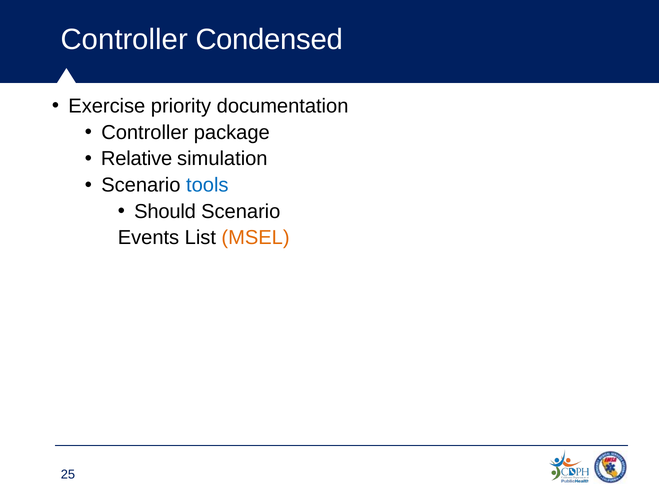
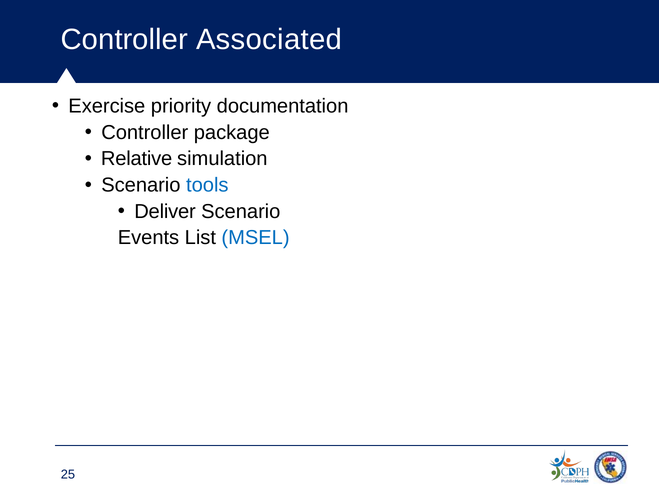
Condensed: Condensed -> Associated (269, 40)
Should: Should -> Deliver (165, 211)
MSEL colour: orange -> blue (256, 237)
